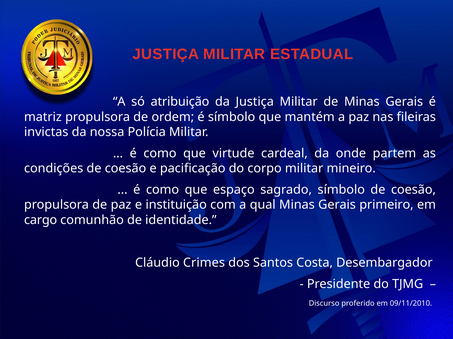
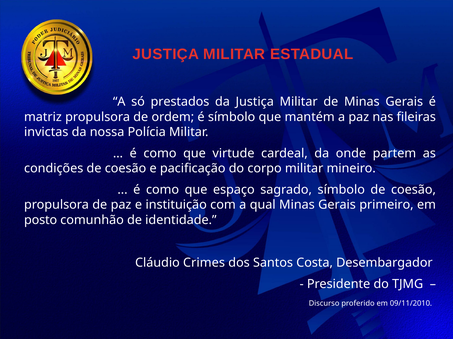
atribuição: atribuição -> prestados (180, 102)
cargo: cargo -> posto (41, 220)
